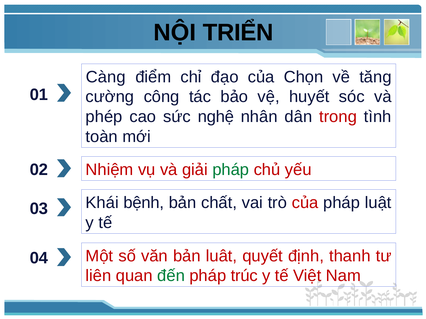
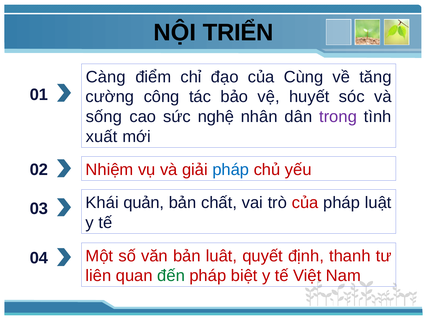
Chọn: Chọn -> Cùng (304, 77)
phép: phép -> sống (104, 117)
trong colour: red -> purple (338, 117)
toàn: toàn -> xuất (102, 137)
pháp colour: green -> blue (231, 170)
bệnh: bệnh -> quản (144, 203)
trúc: trúc -> biệt (244, 276)
